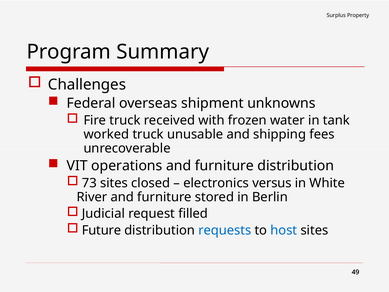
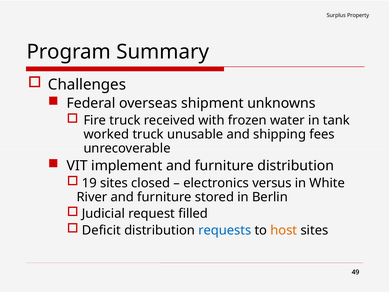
operations: operations -> implement (127, 166)
73: 73 -> 19 (89, 183)
Future: Future -> Deficit (101, 230)
host colour: blue -> orange (284, 230)
